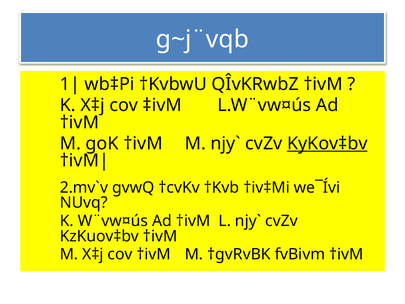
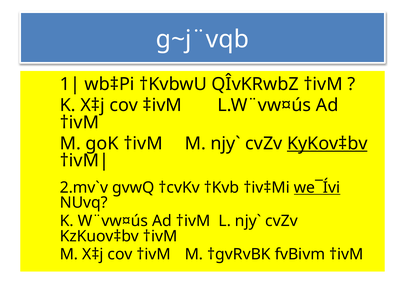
we¯Ívi underline: none -> present (317, 187)
